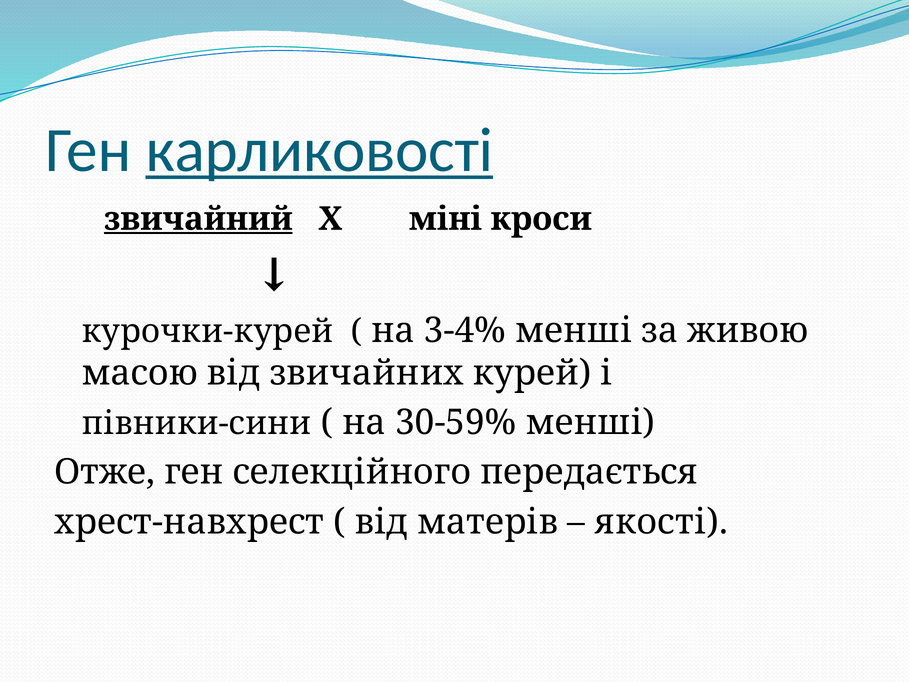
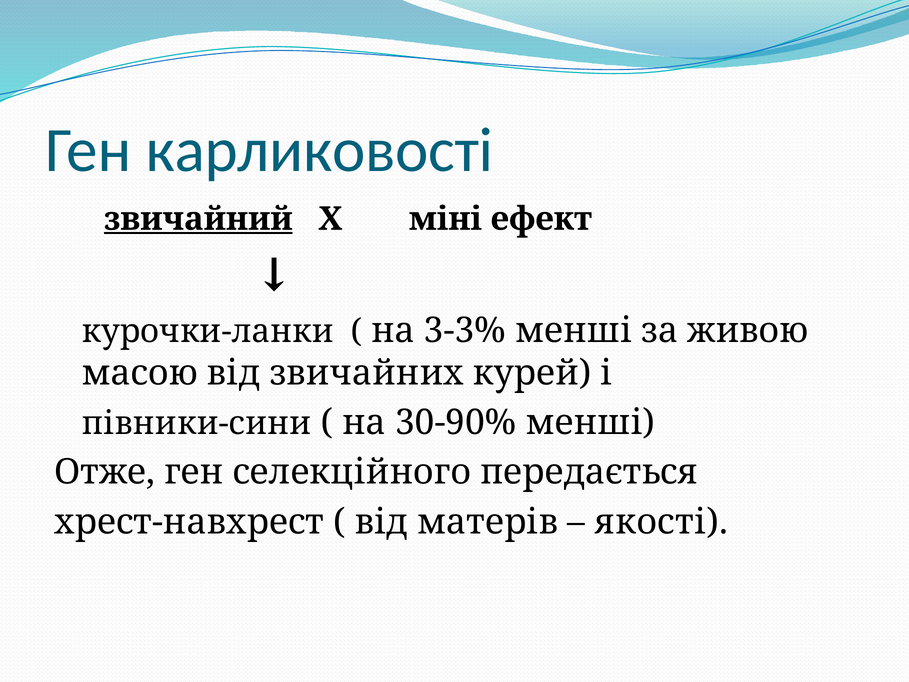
карликовості underline: present -> none (319, 150)
кроси: кроси -> ефект (541, 219)
курочки-курей: курочки-курей -> курочки-ланки (208, 331)
3-4%: 3-4% -> 3-3% (465, 331)
30-59%: 30-59% -> 30-90% (456, 423)
